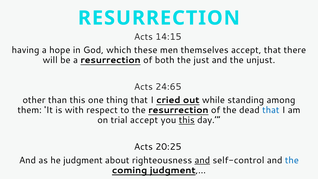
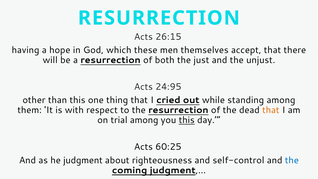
14:15: 14:15 -> 26:15 (168, 37)
24:65: 24:65 -> 24:95 (168, 87)
that colour: blue -> orange (271, 110)
trial accept: accept -> among (144, 120)
20:25: 20:25 -> 60:25 (168, 147)
and underline: present -> none (202, 160)
